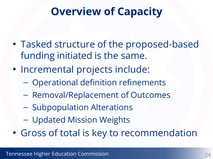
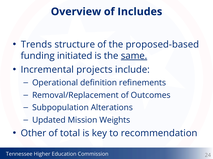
Capacity: Capacity -> Includes (140, 12)
Tasked: Tasked -> Trends (36, 45)
same underline: none -> present (134, 56)
Gross: Gross -> Other (34, 134)
